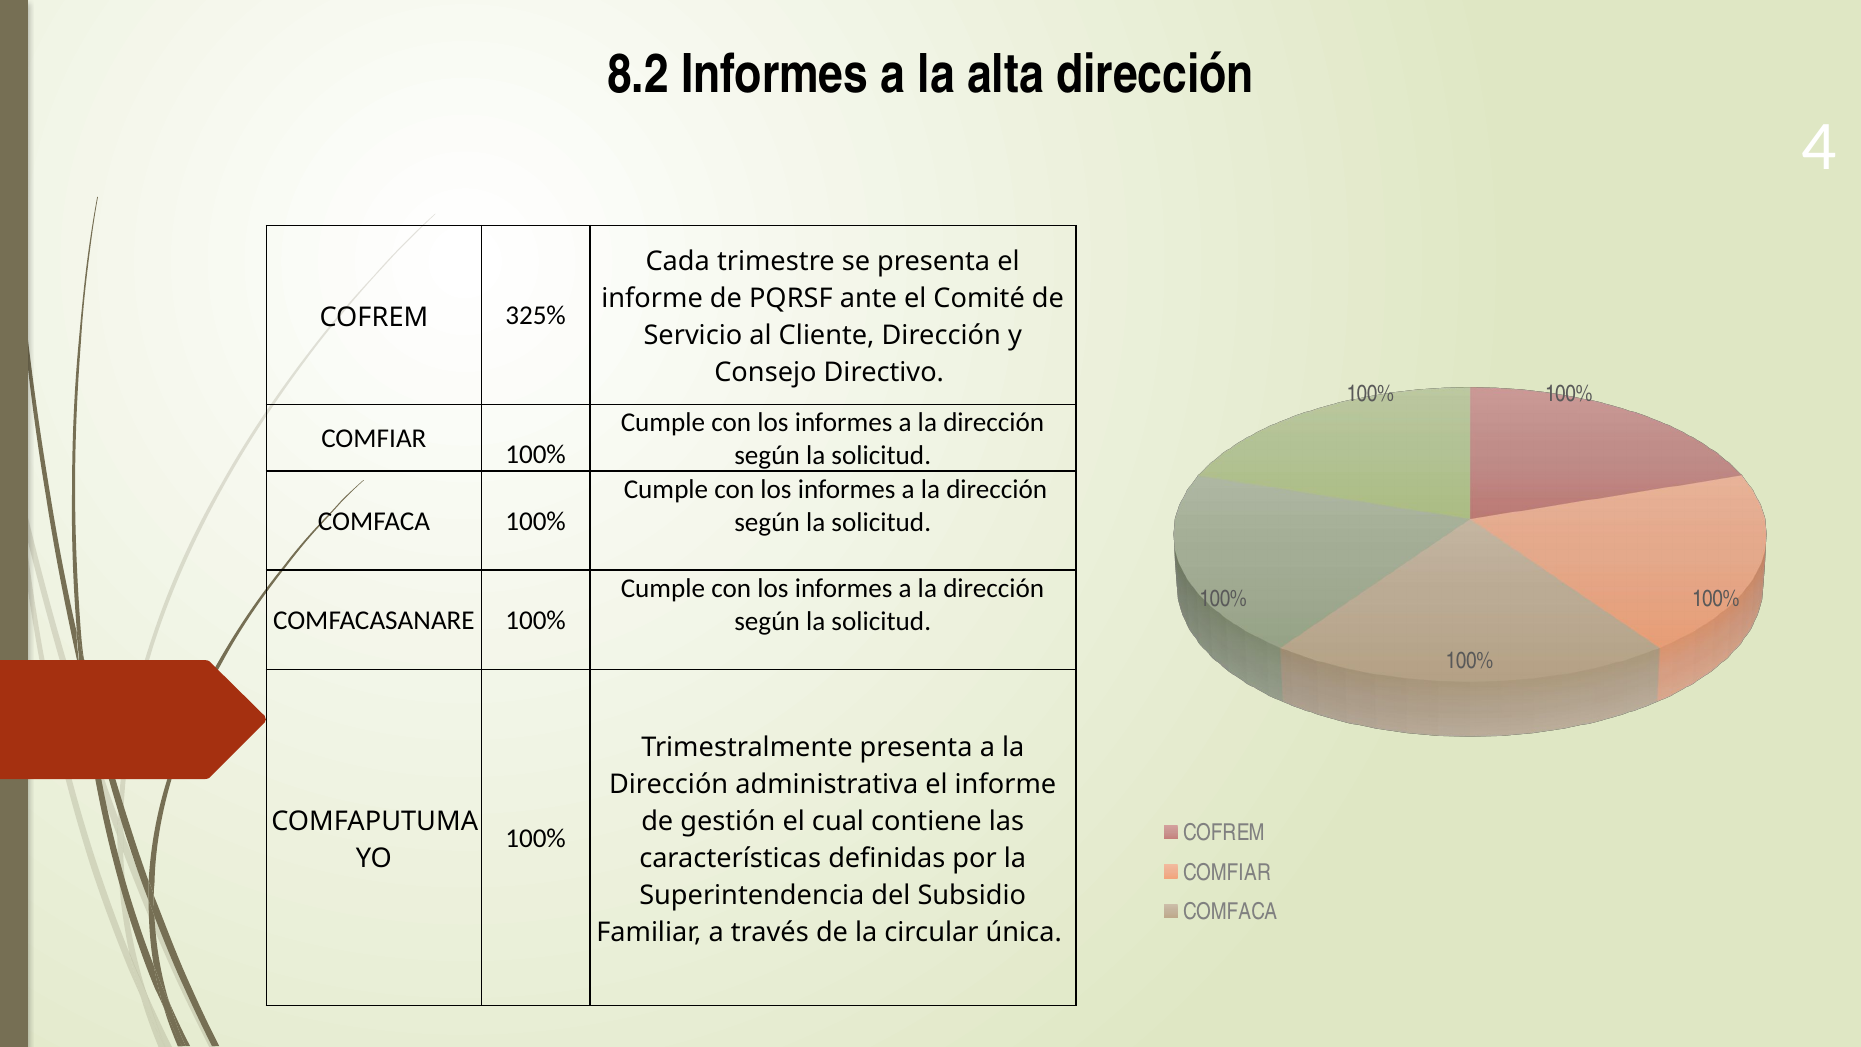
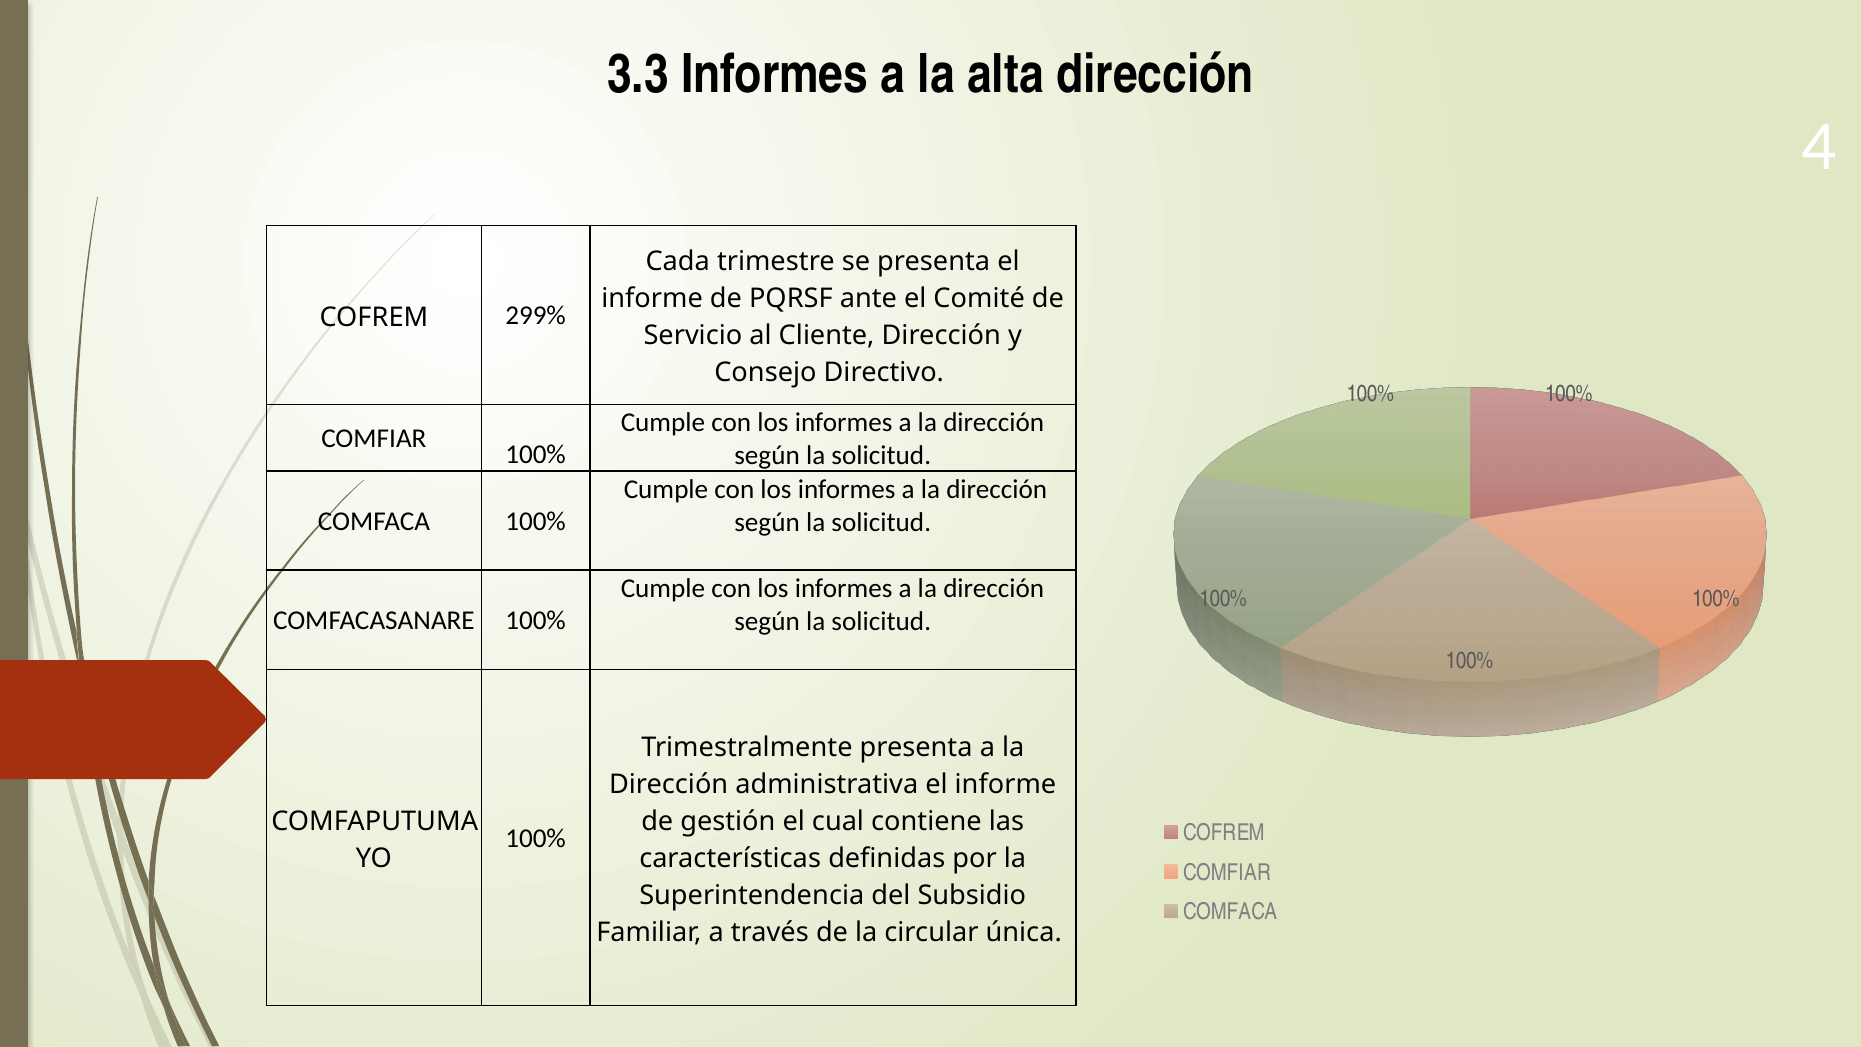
8.2: 8.2 -> 3.3 (638, 75)
325%: 325% -> 299% (536, 316)
